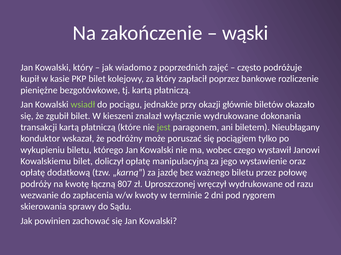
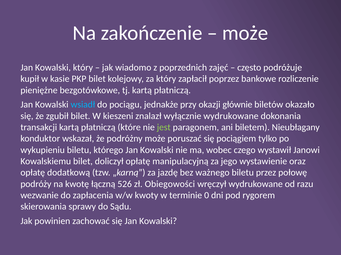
wąski: wąski -> może (245, 33)
wsiadł colour: light green -> light blue (83, 105)
807: 807 -> 526 (125, 184)
Uproszczonej: Uproszczonej -> Obiegowości (170, 184)
2: 2 -> 0 (207, 196)
